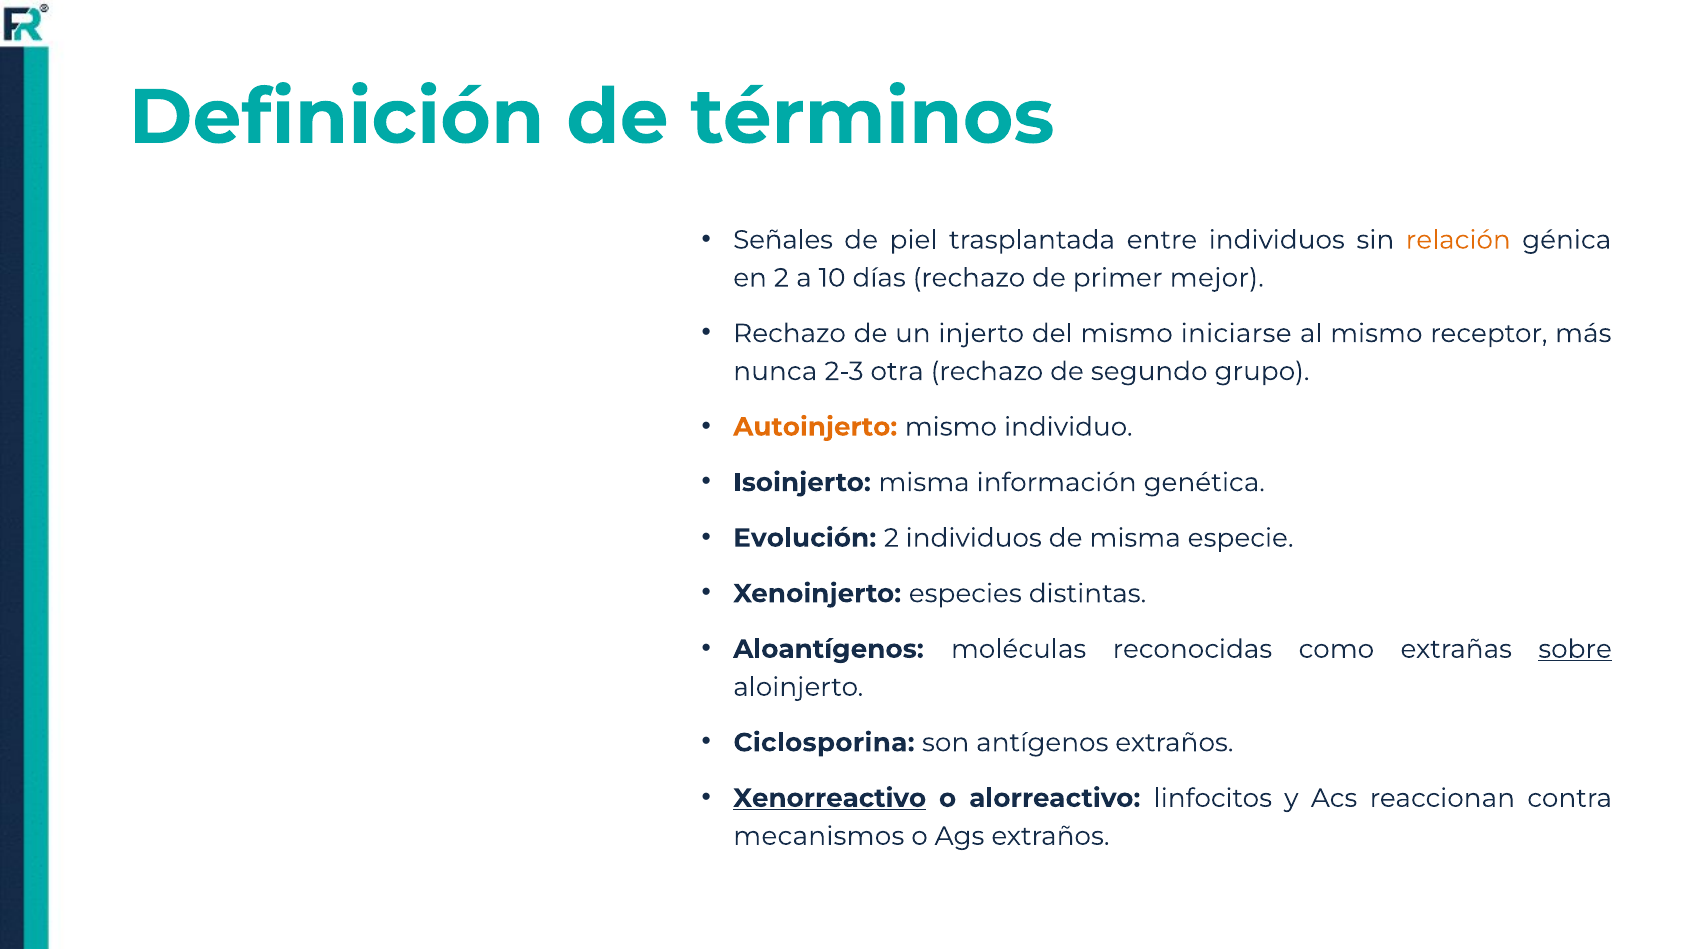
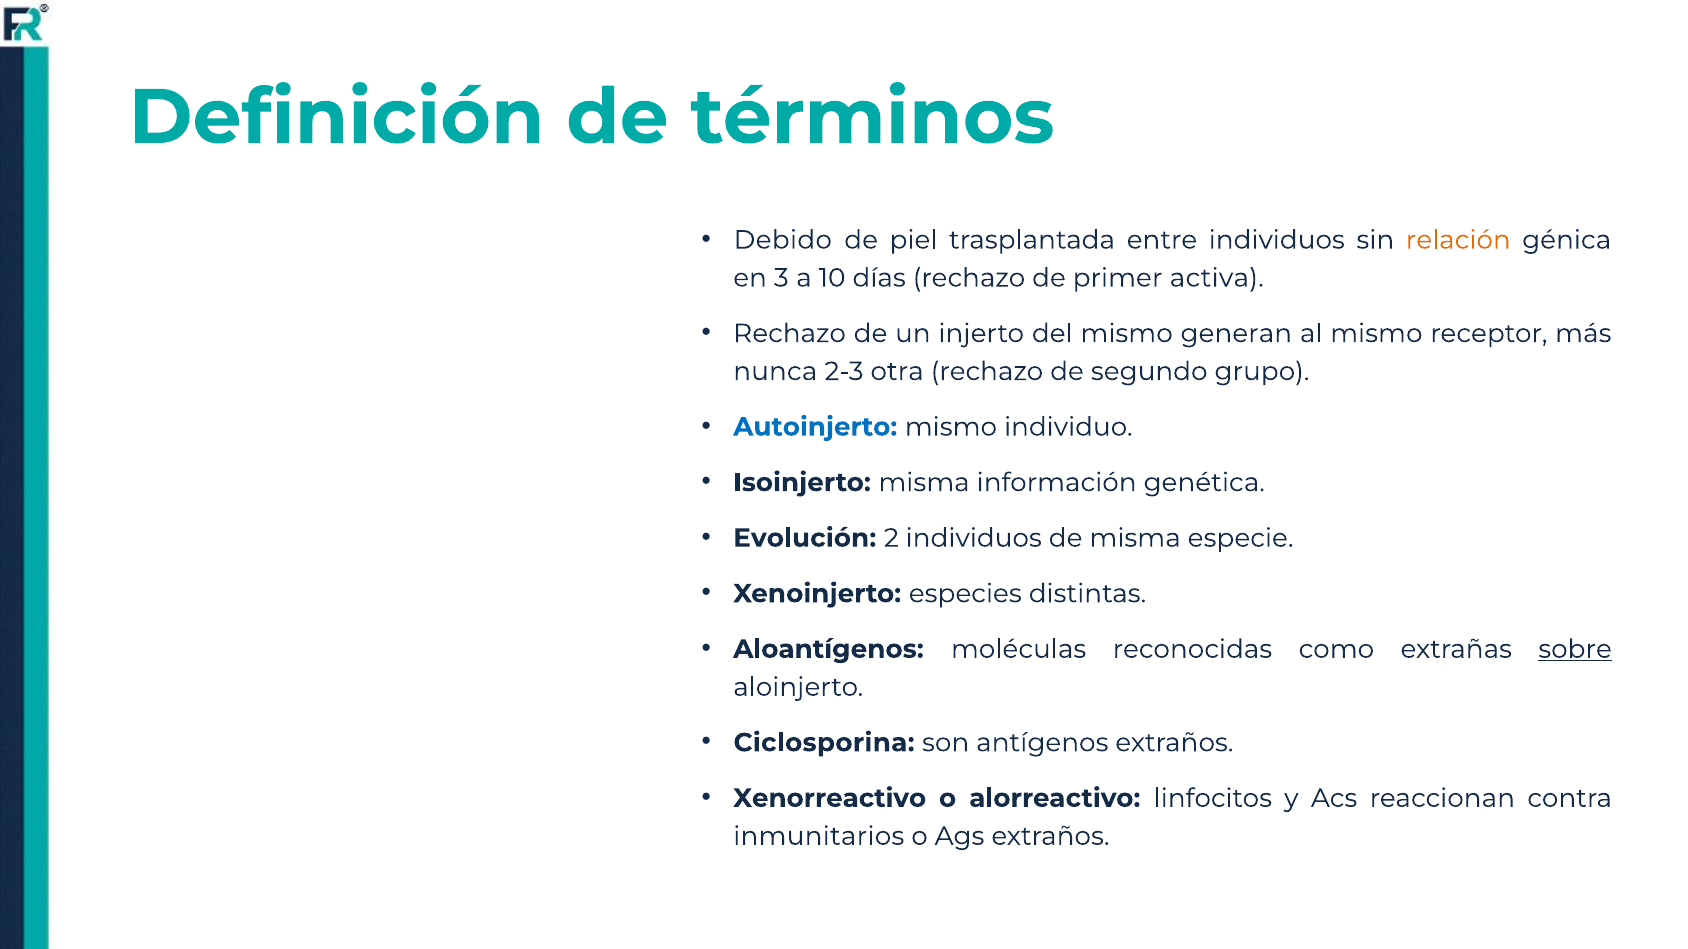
Señales: Señales -> Debido (783, 240)
en 2: 2 -> 3 (781, 278)
mejor: mejor -> activa (1217, 278)
iniciarse: iniciarse -> generan (1236, 334)
Autoinjerto colour: orange -> blue (815, 427)
Xenorreactivo underline: present -> none (830, 799)
mecanismos: mecanismos -> inmunitarios (819, 837)
